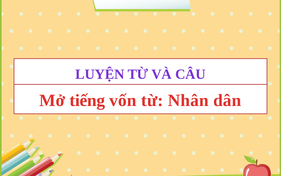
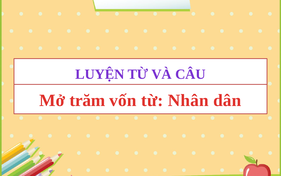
tiếng: tiếng -> trăm (87, 100)
